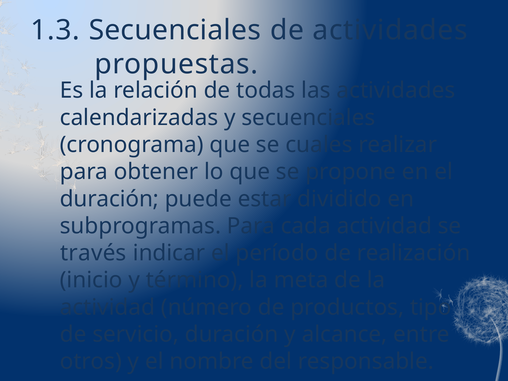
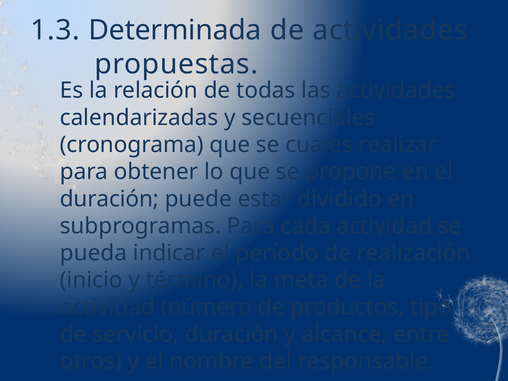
1.3 Secuenciales: Secuenciales -> Determinada (175, 30)
través: través -> pueda (93, 253)
